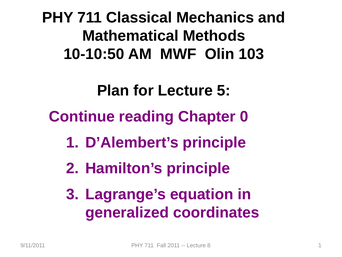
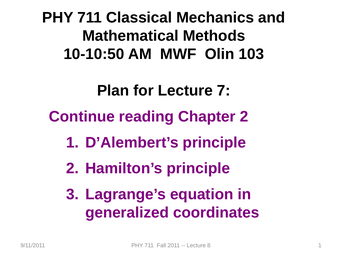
5: 5 -> 7 (224, 91)
Chapter 0: 0 -> 2 (244, 116)
